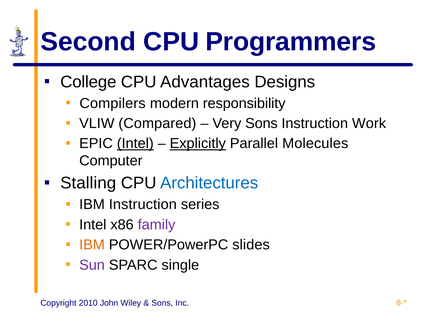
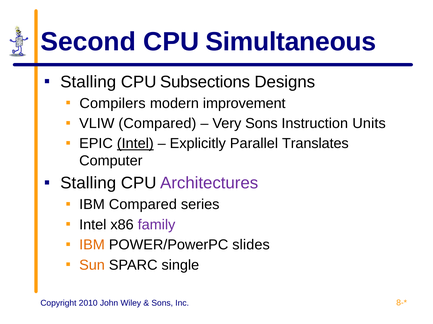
Programmers: Programmers -> Simultaneous (291, 42)
College: College -> Stalling (88, 82)
Advantages: Advantages -> Subsections (205, 82)
responsibility: responsibility -> improvement (244, 104)
Work: Work -> Units (369, 124)
Explicitly underline: present -> none (198, 144)
Molecules: Molecules -> Translates (315, 144)
Architectures colour: blue -> purple (209, 184)
IBM Instruction: Instruction -> Compared (143, 205)
Sun colour: purple -> orange (92, 266)
